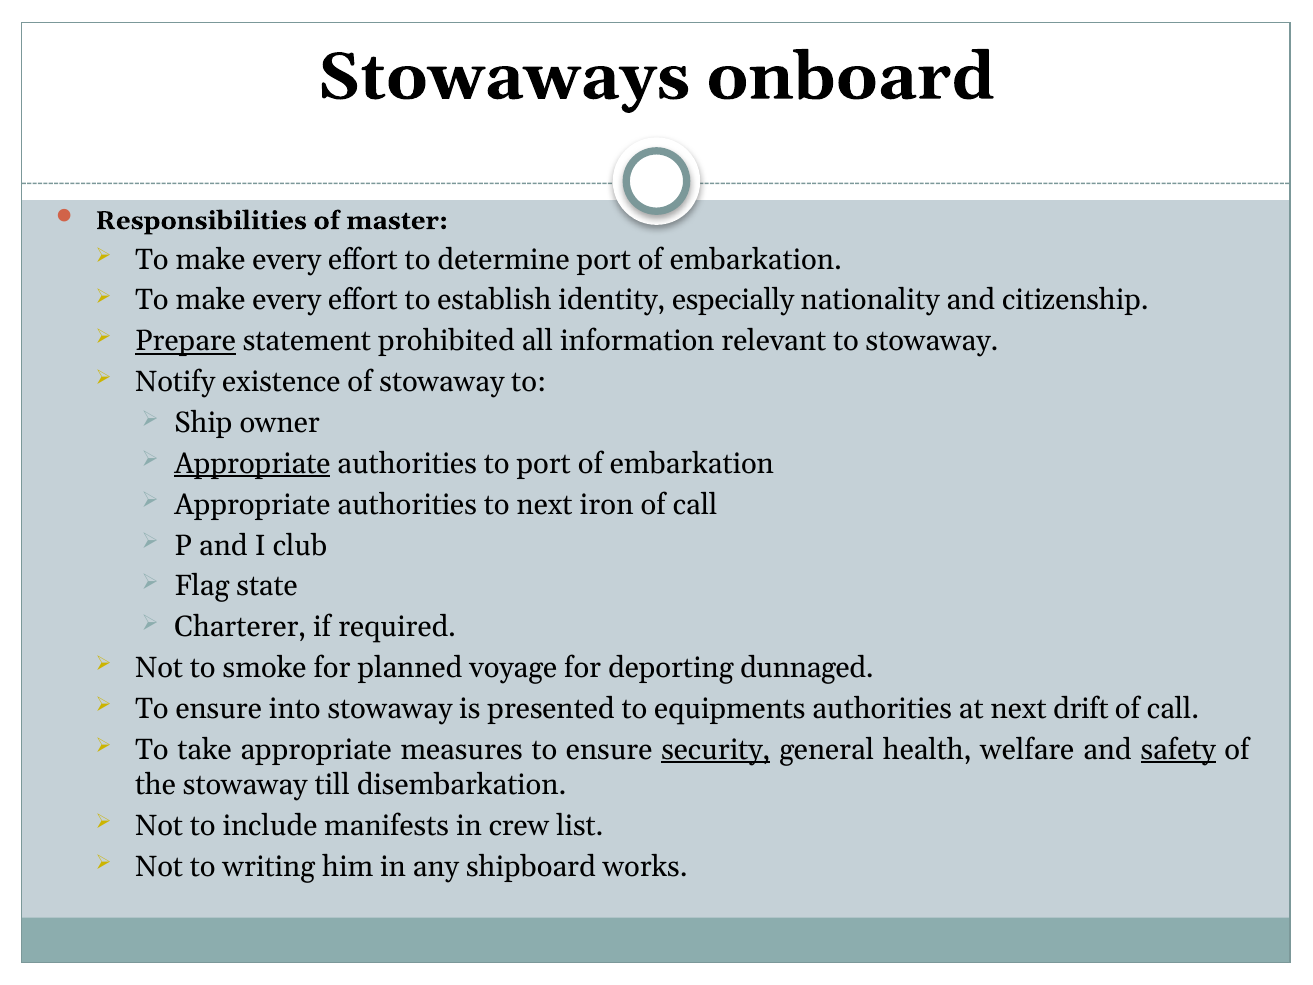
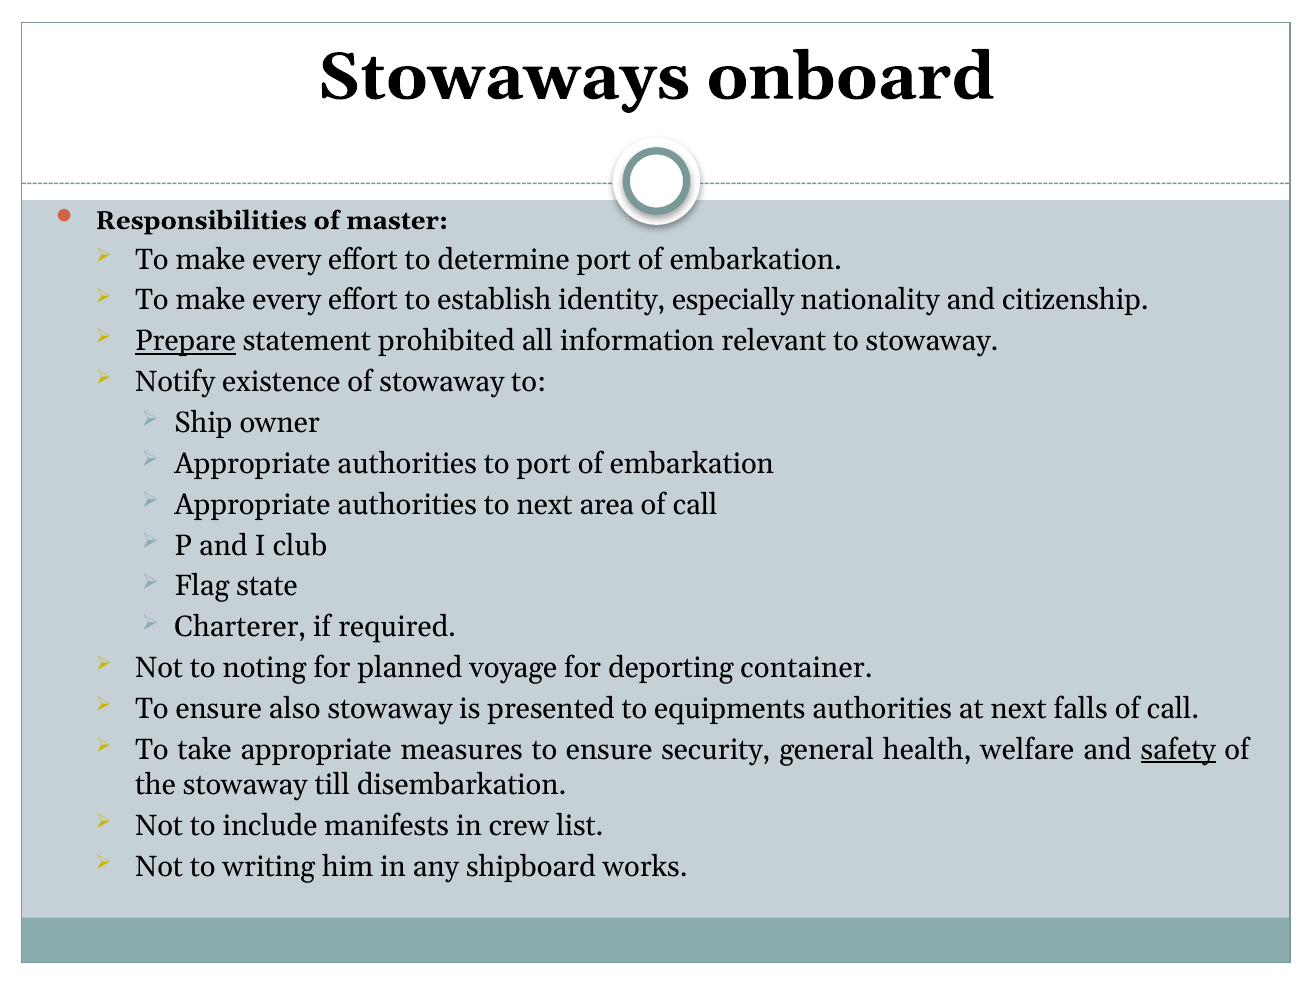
Appropriate underline: present -> none (252, 464)
iron: iron -> area (607, 504)
smoke: smoke -> noting (265, 668)
dunnaged: dunnaged -> container (807, 668)
into: into -> also (295, 709)
drift: drift -> falls (1081, 709)
security underline: present -> none (716, 749)
